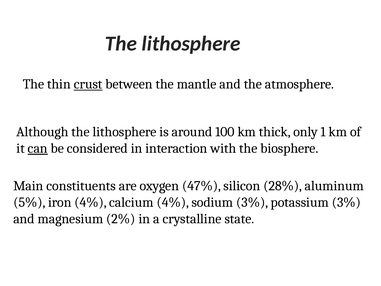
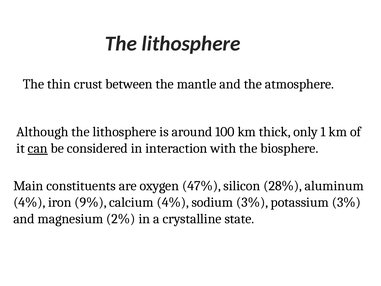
crust underline: present -> none (88, 84)
5%: 5% -> 4% (29, 202)
iron 4%: 4% -> 9% (91, 202)
